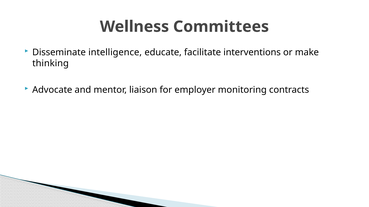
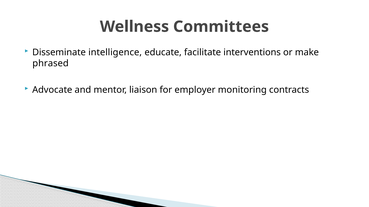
thinking: thinking -> phrased (51, 63)
